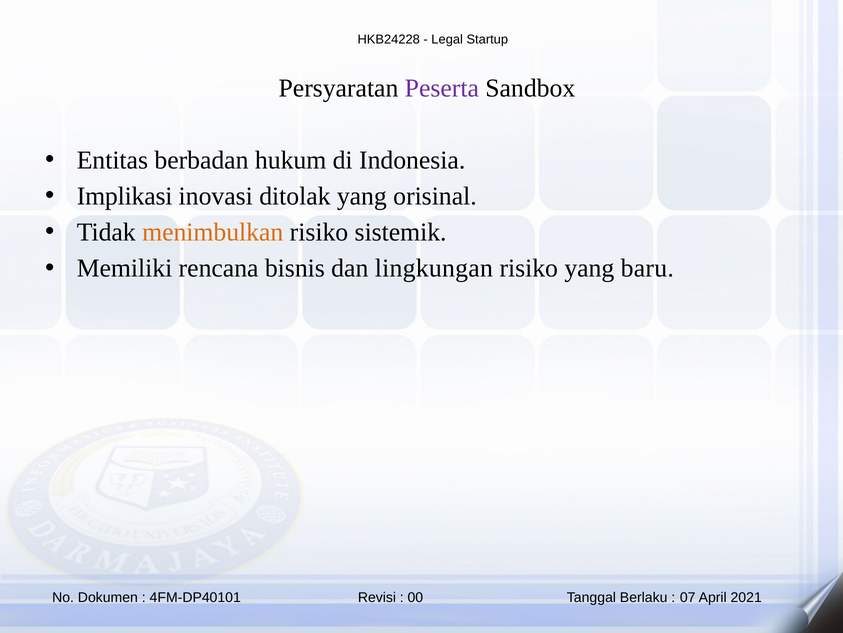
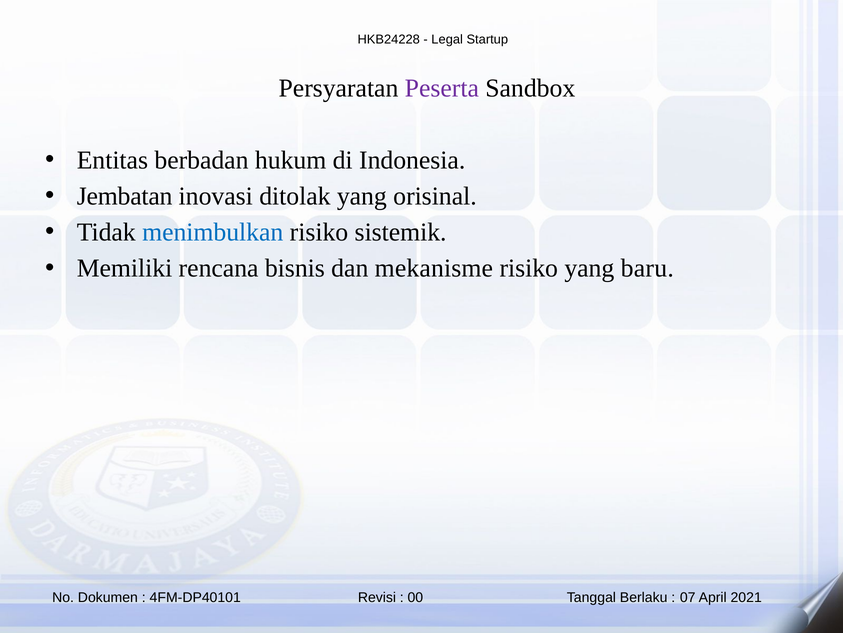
Implikasi: Implikasi -> Jembatan (125, 196)
menimbulkan colour: orange -> blue (213, 232)
lingkungan: lingkungan -> mekanisme (434, 268)
